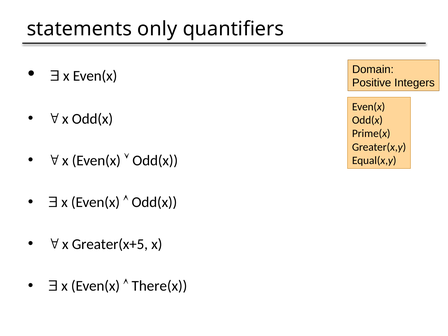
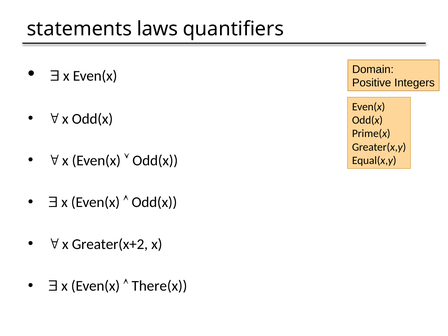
only: only -> laws (157, 29)
Greater(x+5: Greater(x+5 -> Greater(x+2 (110, 244)
